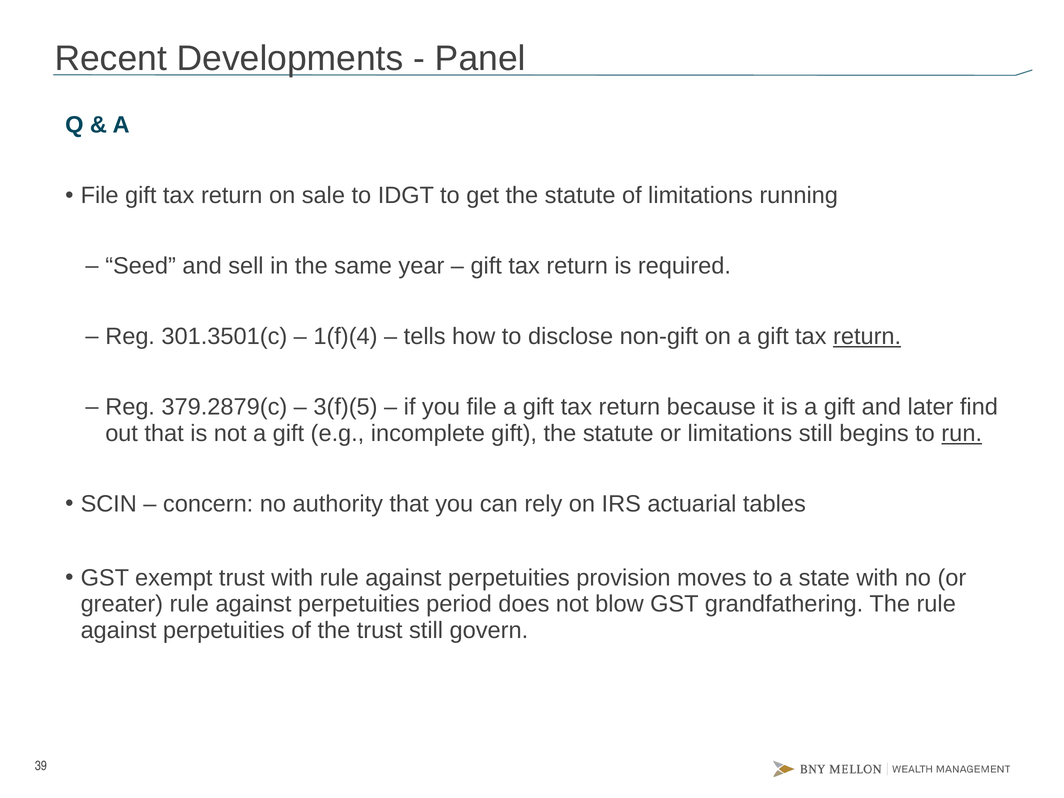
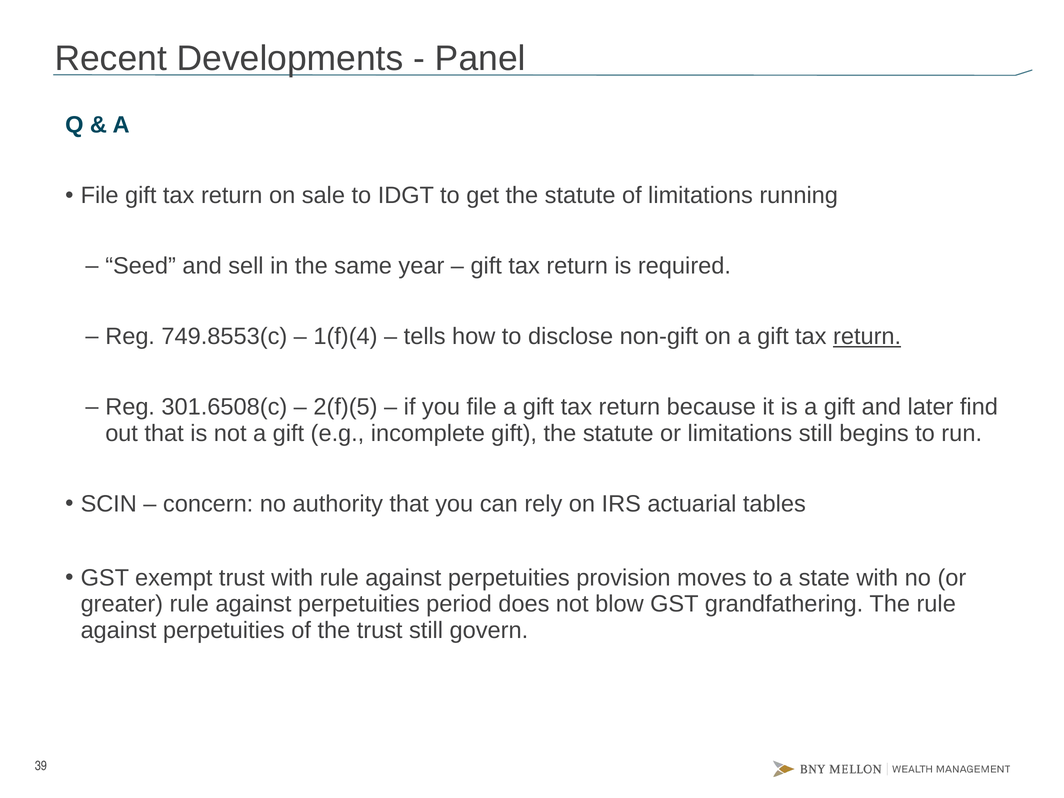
301.3501(c: 301.3501(c -> 749.8553(c (224, 337)
379.2879(c: 379.2879(c -> 301.6508(c (224, 407)
3(f)(5: 3(f)(5 -> 2(f)(5 (346, 407)
run underline: present -> none (962, 433)
